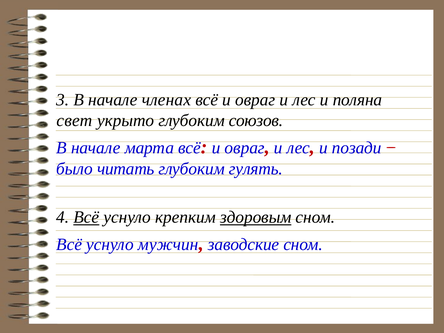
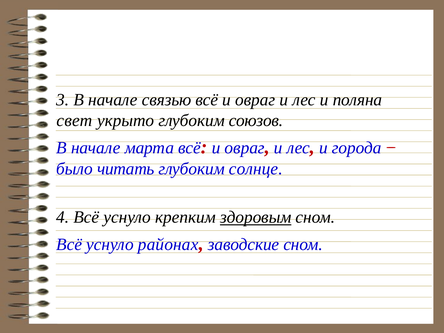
членах: членах -> связью (167, 100)
позади: позади -> города (357, 148)
гулять: гулять -> солнце (256, 169)
Всё underline: present -> none (86, 217)
мужчин: мужчин -> районах (168, 244)
